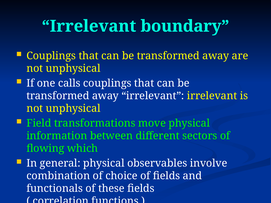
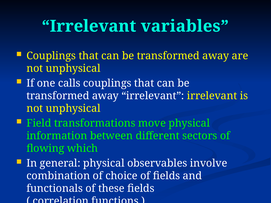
boundary: boundary -> variables (185, 26)
